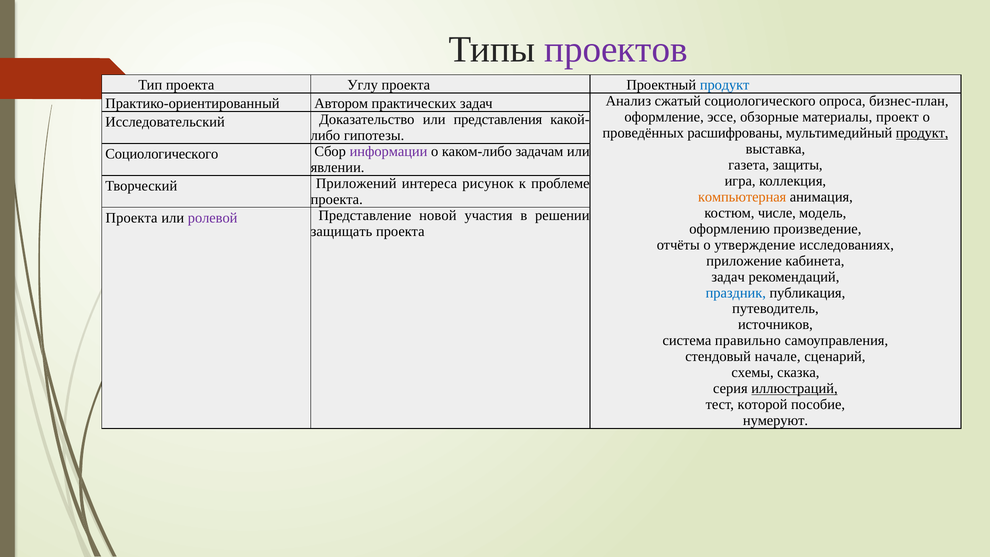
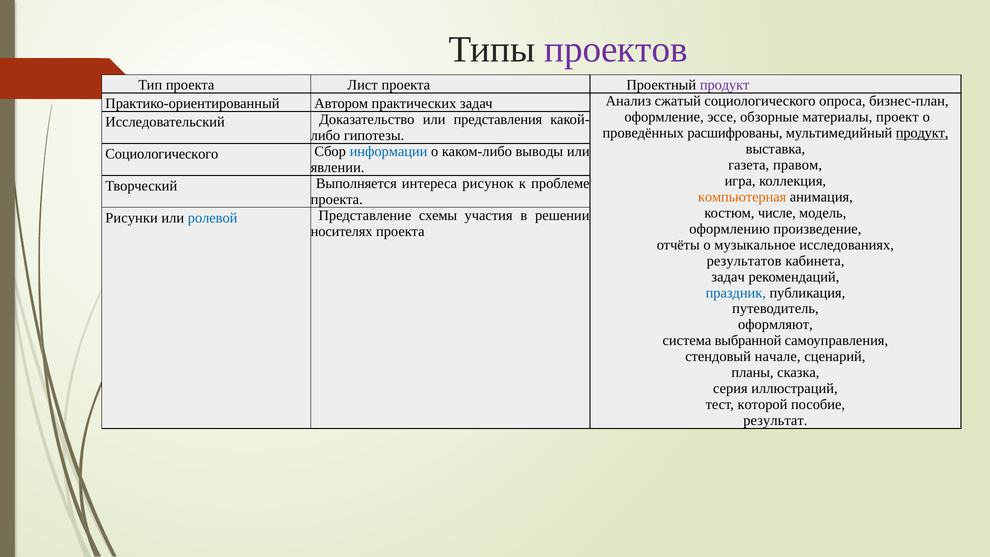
Углу: Углу -> Лист (363, 85)
продукт colour: blue -> purple (725, 85)
информации colour: purple -> blue (389, 151)
задачам: задачам -> выводы (539, 151)
защиты: защиты -> правом (798, 165)
Приложений: Приложений -> Выполняется (356, 183)
Проекта: Проекта -> Рисунки (132, 218)
ролевой colour: purple -> blue (213, 218)
новой: новой -> схемы (438, 215)
защищать: защищать -> носителях (342, 231)
утверждение: утверждение -> музыкальное (755, 245)
приложение: приложение -> результатов (744, 261)
источников: источников -> оформляют (775, 325)
правильно: правильно -> выбранной (748, 341)
схемы: схемы -> планы (753, 372)
иллюстраций underline: present -> none (794, 388)
нумеруют: нумеруют -> результат (775, 420)
